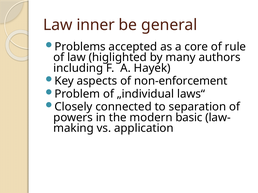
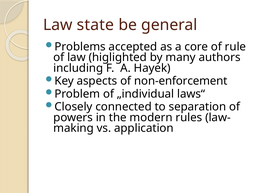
inner: inner -> state (95, 25)
basic: basic -> rules (189, 118)
